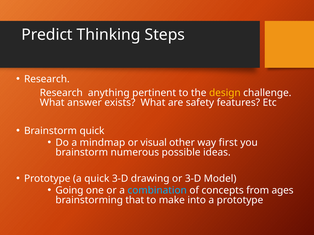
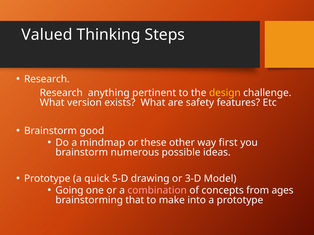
Predict: Predict -> Valued (47, 35)
answer: answer -> version (84, 103)
Brainstorm quick: quick -> good (92, 131)
visual: visual -> these (154, 143)
quick 3-D: 3-D -> 5-D (120, 179)
combination colour: light blue -> pink (157, 191)
